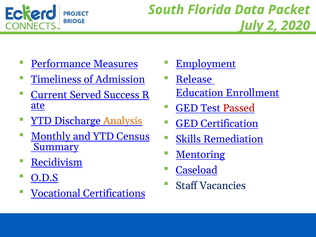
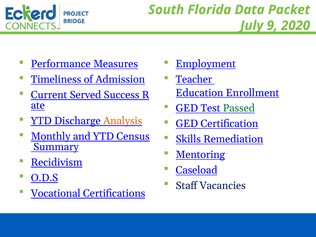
2: 2 -> 9 (272, 26)
Release: Release -> Teacher (194, 79)
Passed colour: red -> green (239, 108)
